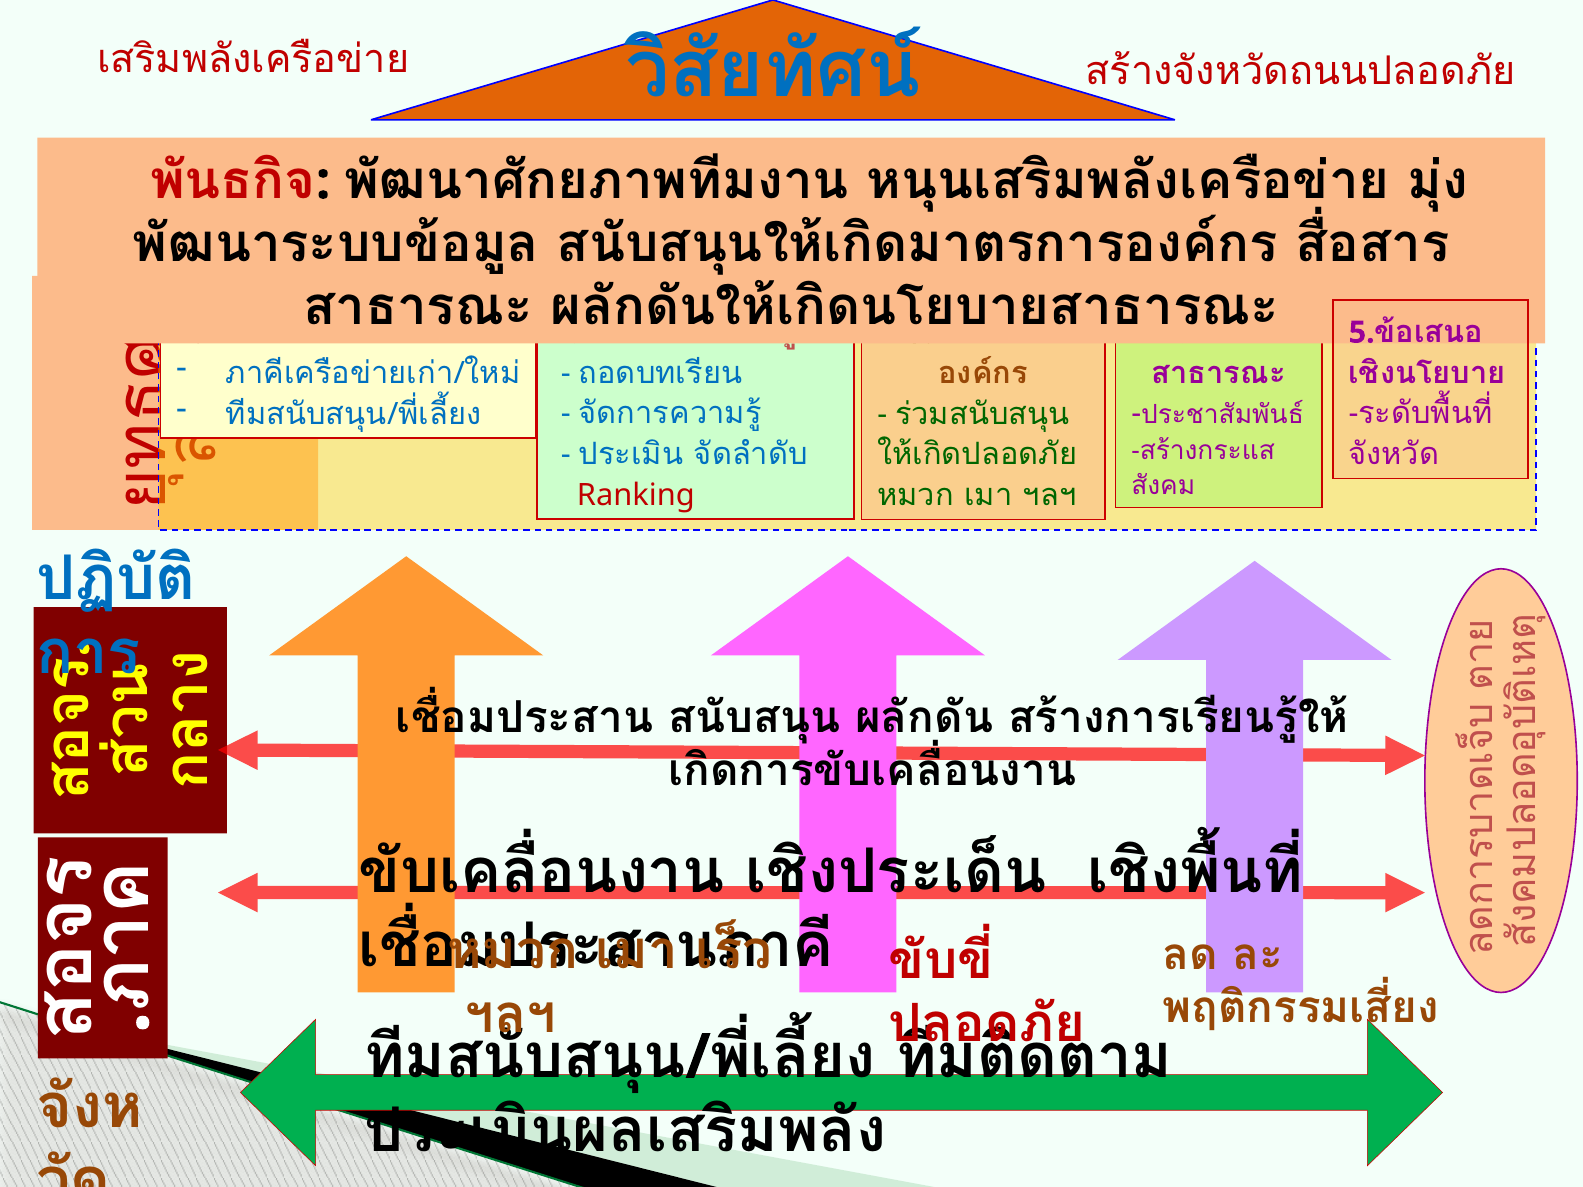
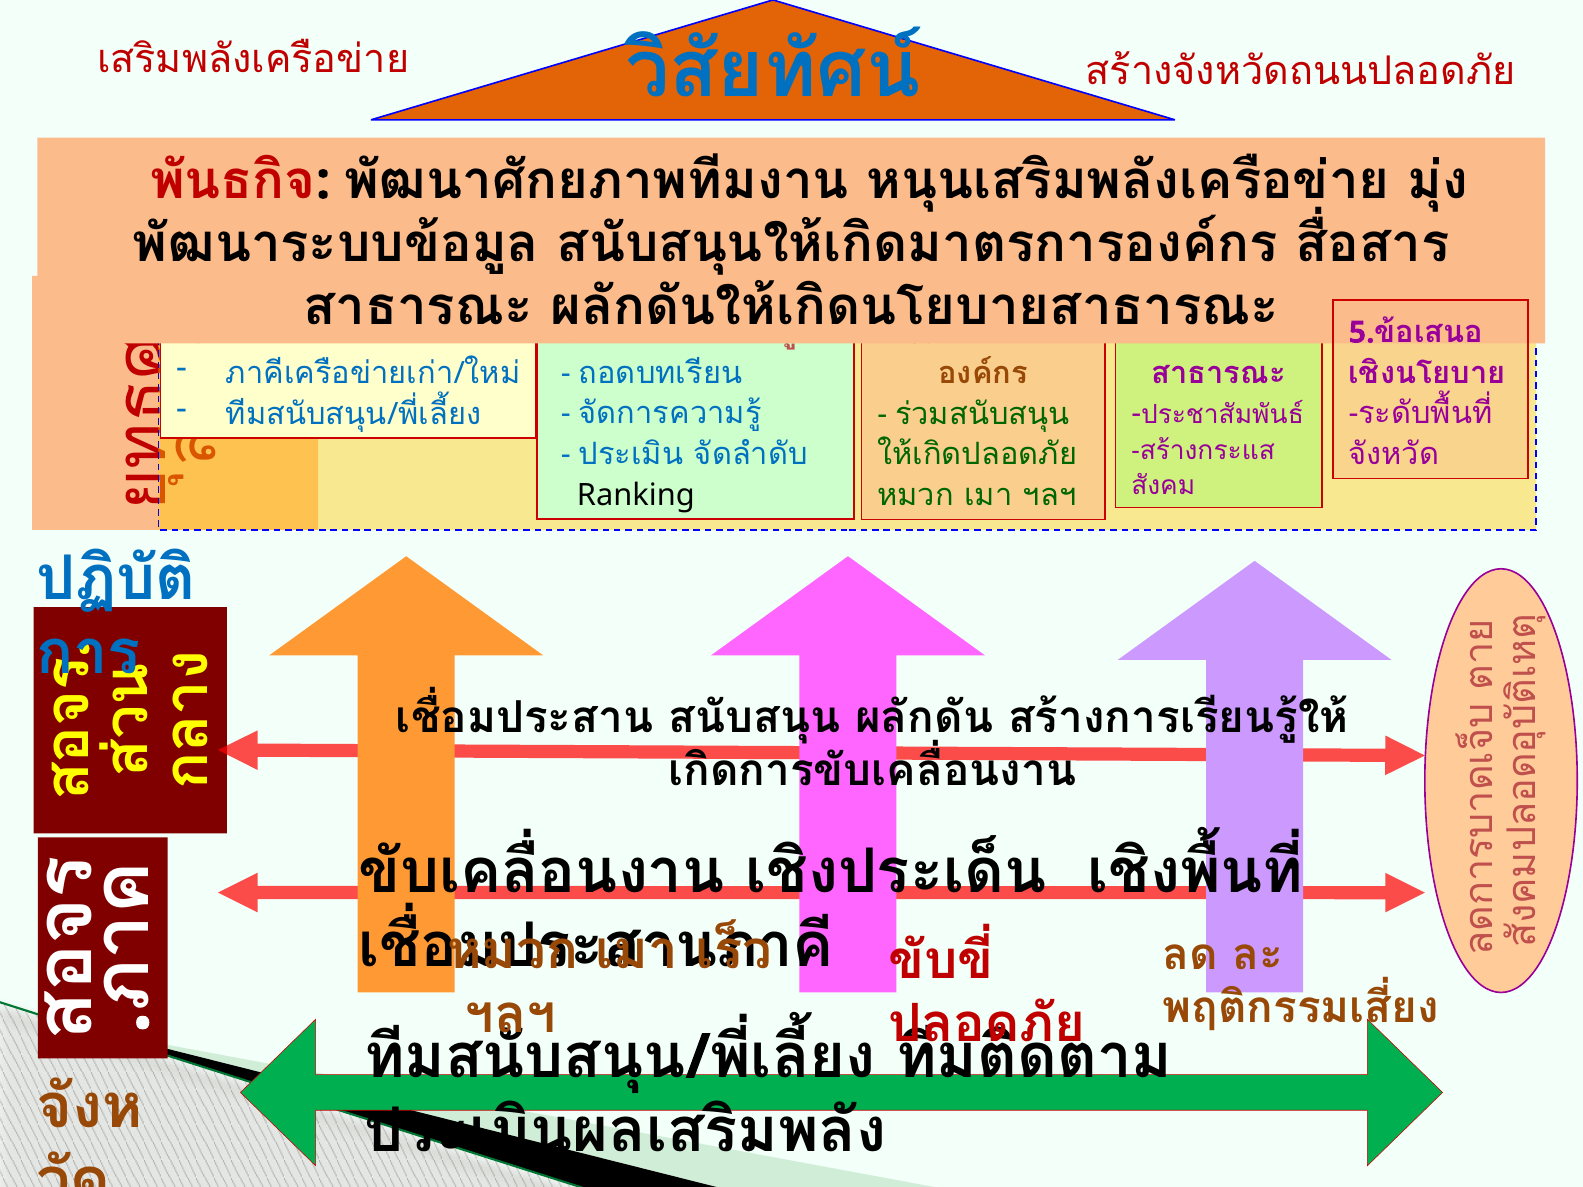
Ranking colour: red -> black (636, 495)
